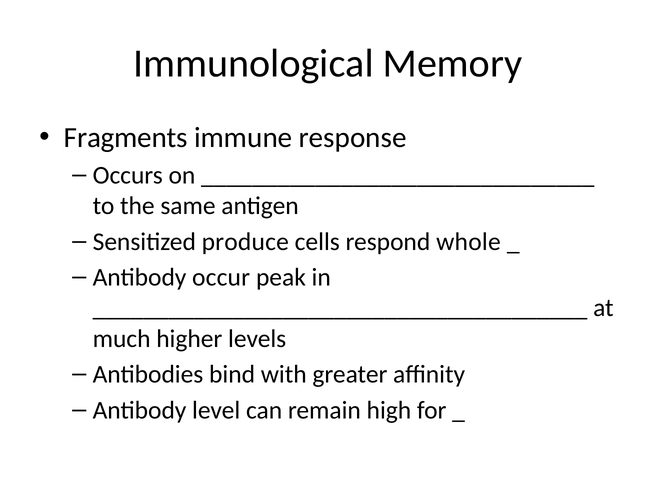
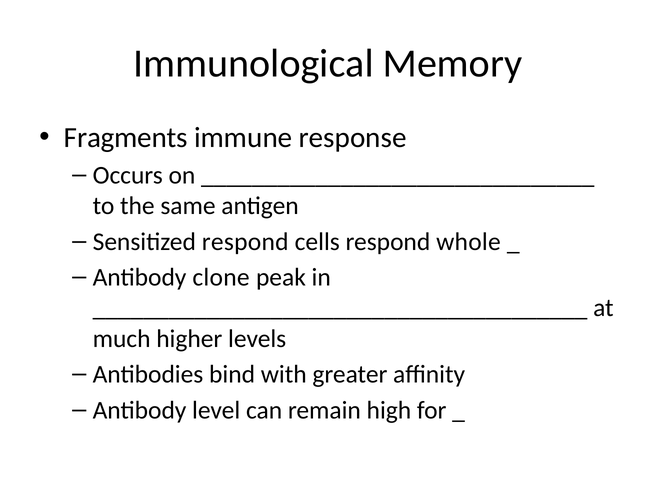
Sensitized produce: produce -> respond (245, 242)
occur: occur -> clone (221, 277)
